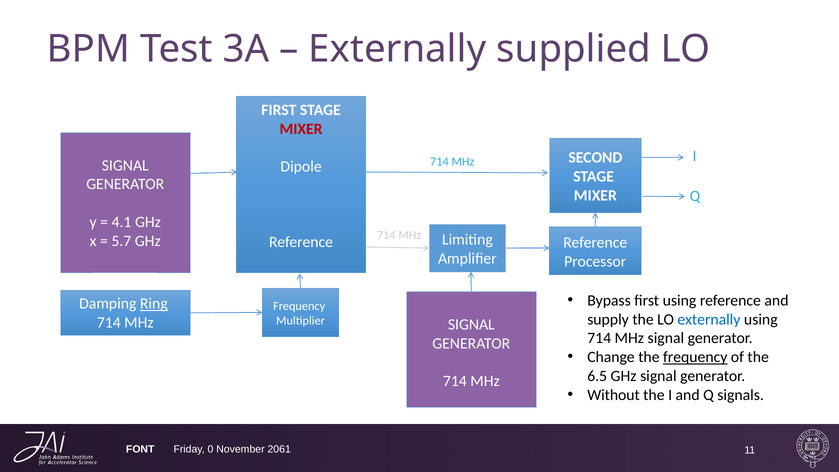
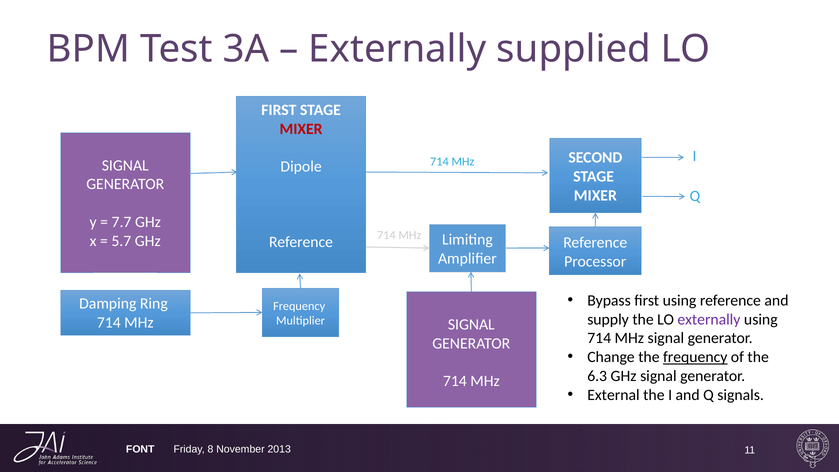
4.1: 4.1 -> 7.7 (122, 222)
Ring underline: present -> none (154, 304)
externally colour: blue -> purple (709, 319)
6.5: 6.5 -> 6.3 (597, 376)
Without: Without -> External (613, 395)
0: 0 -> 8 (210, 449)
2061: 2061 -> 2013 (279, 449)
